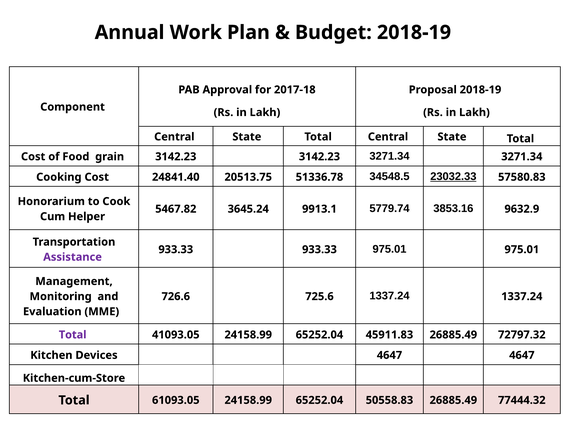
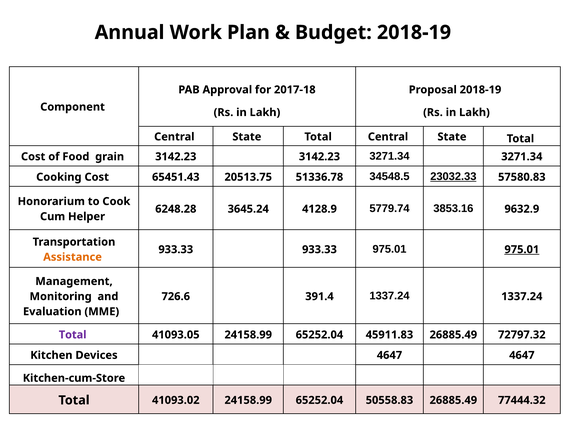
24841.40: 24841.40 -> 65451.43 (176, 177)
5467.82: 5467.82 -> 6248.28 (176, 209)
9913.1: 9913.1 -> 4128.9 (319, 209)
975.01 underline: none -> present (522, 249)
Assistance colour: purple -> orange (73, 257)
725.6: 725.6 -> 391.4 (319, 296)
61093.05: 61093.05 -> 41093.02 (176, 400)
